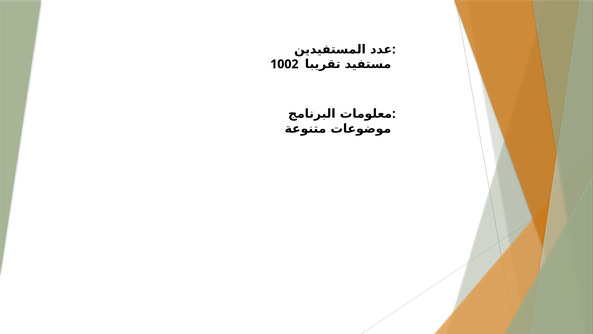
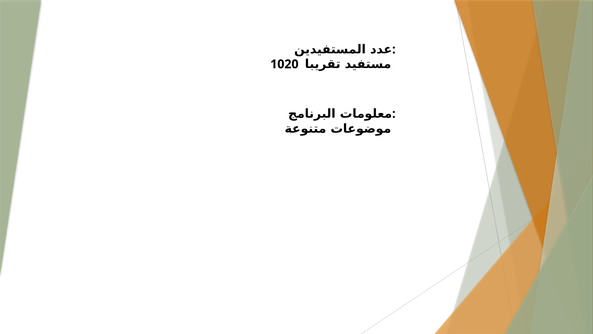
1002: 1002 -> 1020 (284, 64)
